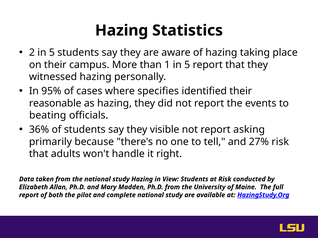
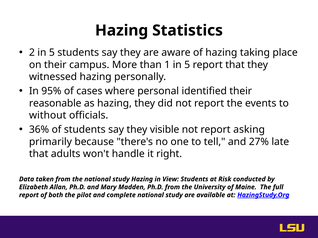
specifies: specifies -> personal (158, 91)
beating: beating -> without (48, 116)
27% risk: risk -> late (280, 142)
